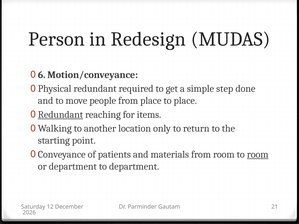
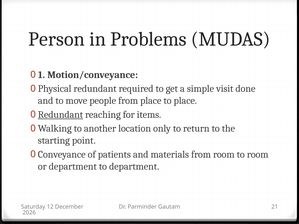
Redesign: Redesign -> Problems (148, 39)
6: 6 -> 1 (41, 75)
step: step -> visit (225, 89)
room underline: present -> none (258, 155)
